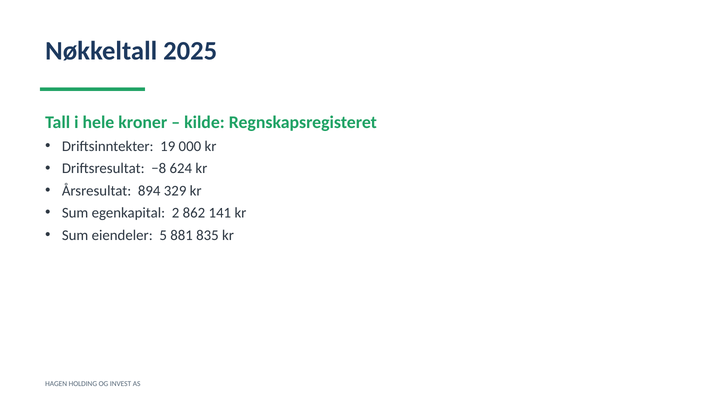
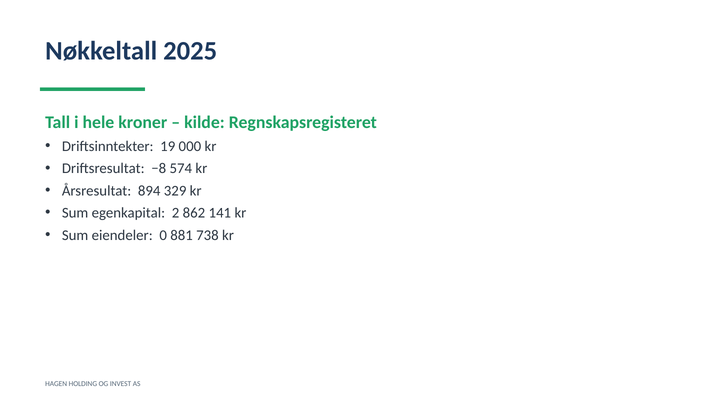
624: 624 -> 574 (181, 168)
5: 5 -> 0 (163, 235)
835: 835 -> 738 (207, 235)
